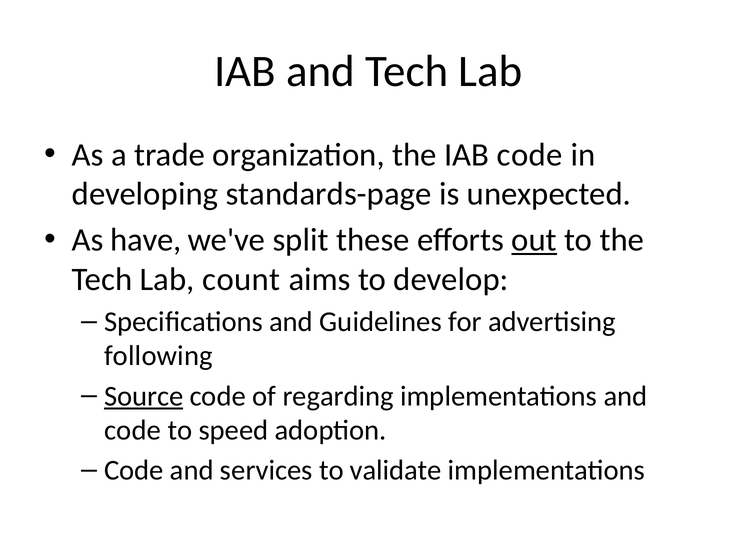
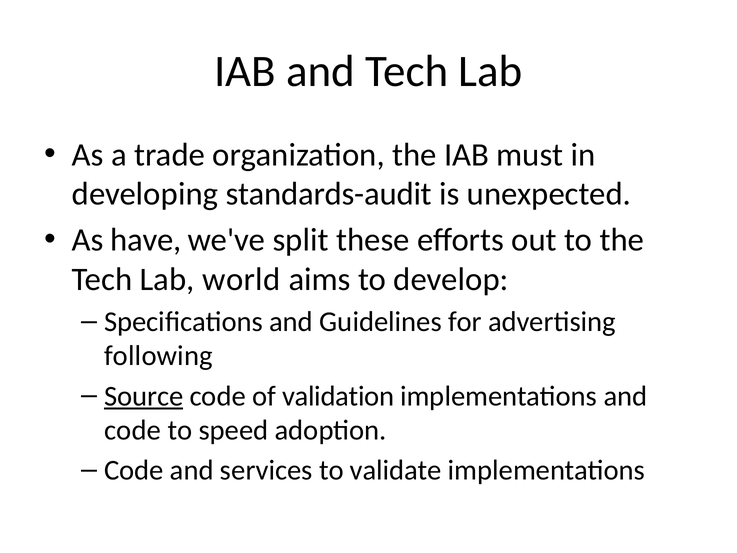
IAB code: code -> must (530, 155)
standards-page: standards-page -> standards-audit (329, 194)
out underline: present -> none (534, 240)
count: count -> world (241, 279)
regarding: regarding -> validation (338, 396)
